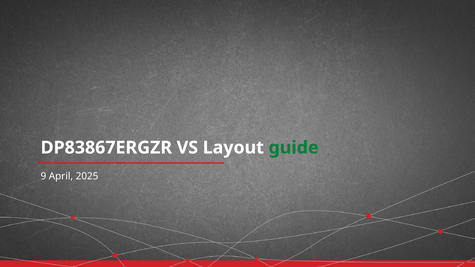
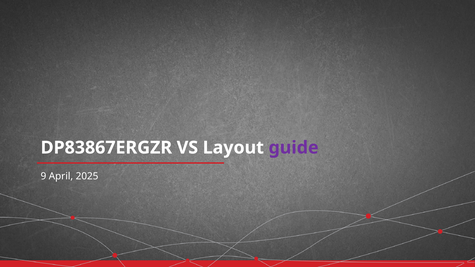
guide colour: green -> purple (294, 148)
